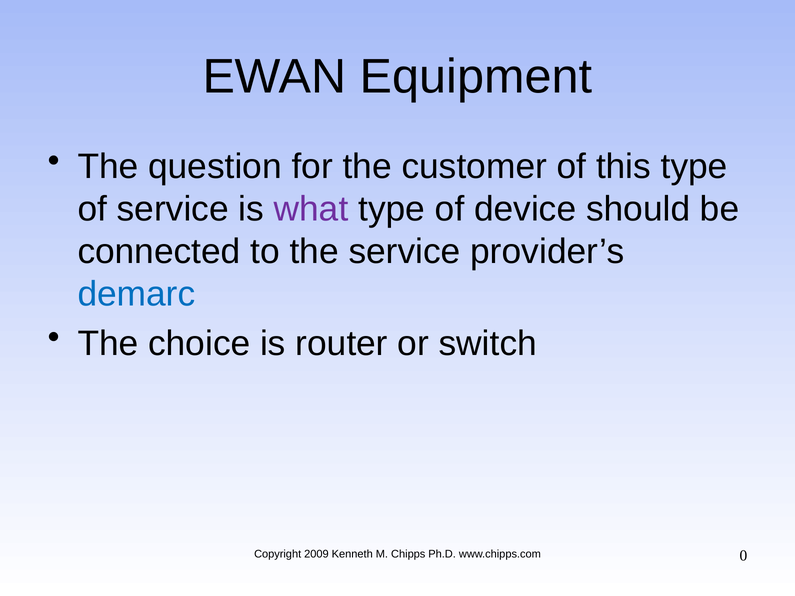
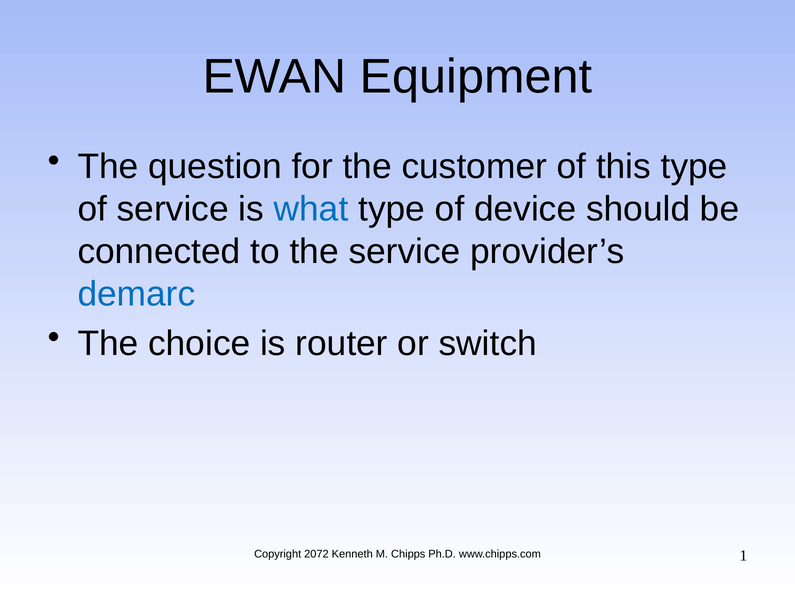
what colour: purple -> blue (311, 209)
2009: 2009 -> 2072 (316, 554)
0: 0 -> 1 (743, 556)
